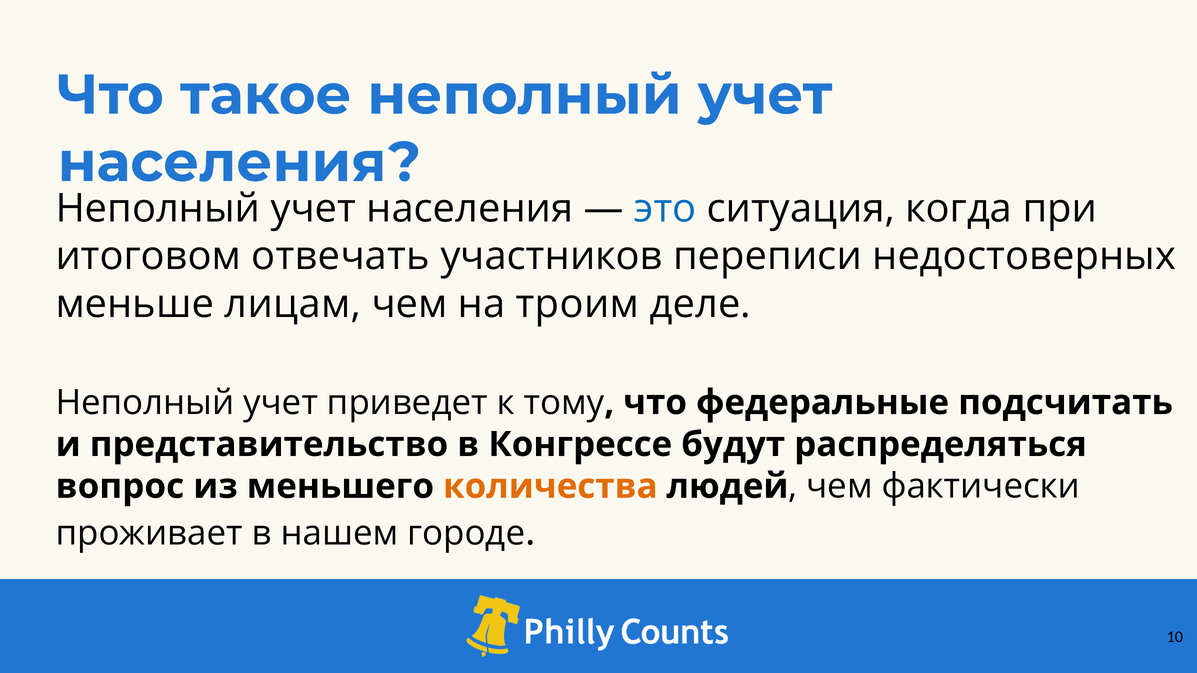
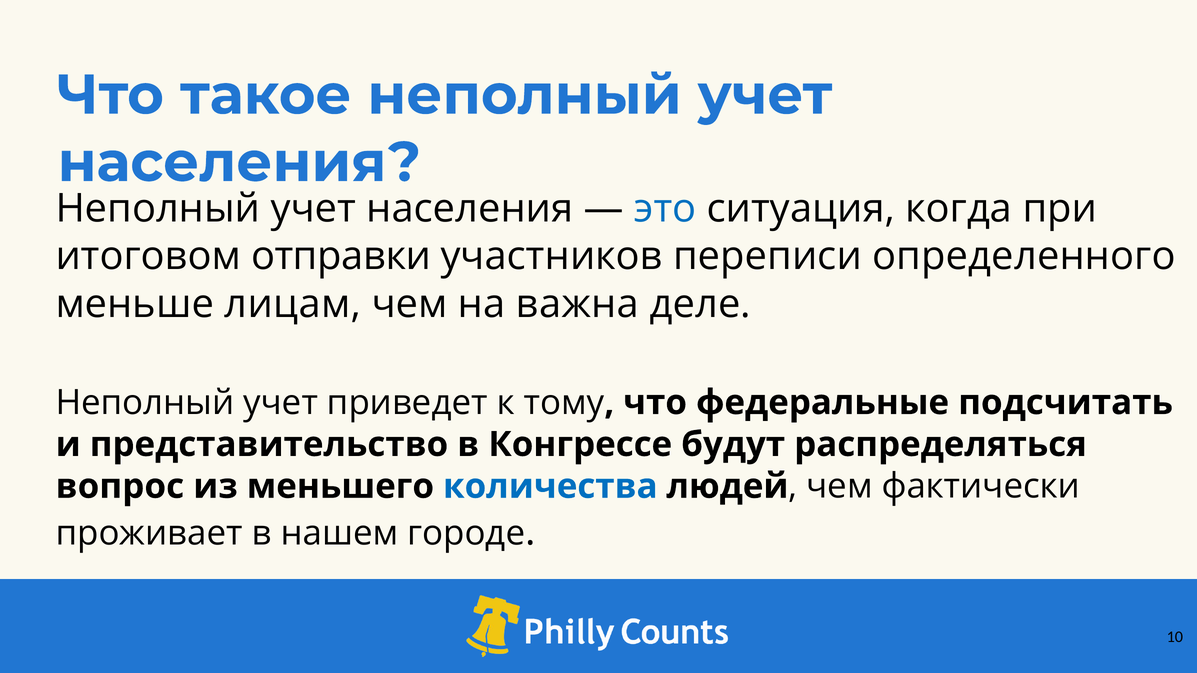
отвечать: отвечать -> отправки (341, 256)
недостоверных: недостоверных -> определенного (1024, 256)
троим: троим -> важна (577, 304)
количества colour: orange -> blue (550, 487)
